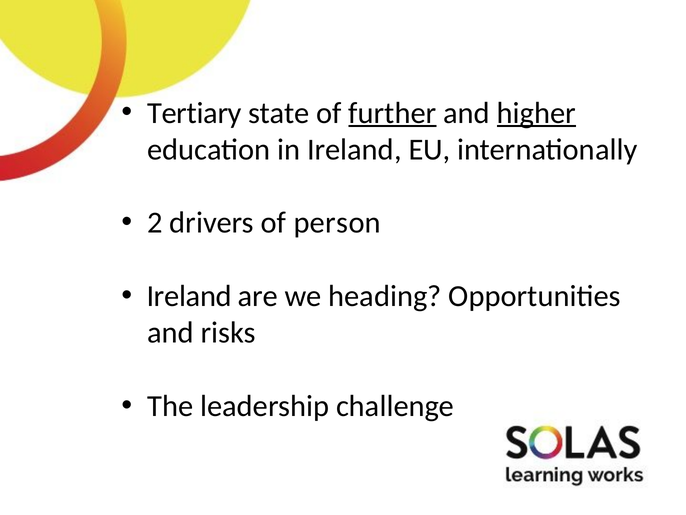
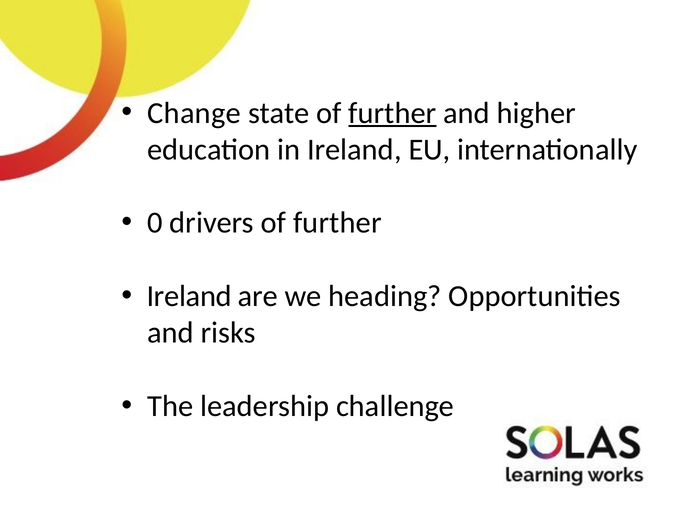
Tertiary: Tertiary -> Change (194, 113)
higher underline: present -> none (536, 113)
2: 2 -> 0 (155, 223)
drivers of person: person -> further (337, 223)
